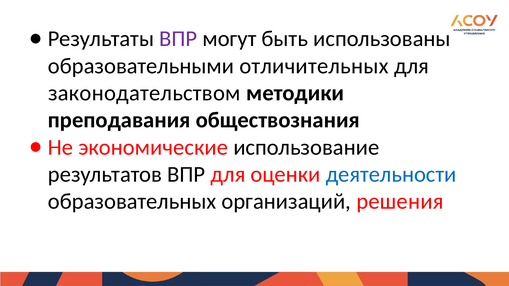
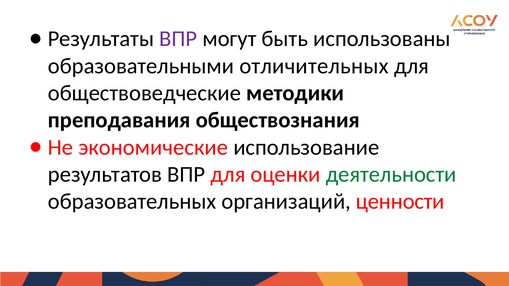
законодательством: законодательством -> обществоведческие (144, 93)
деятельности colour: blue -> green (391, 175)
решения: решения -> ценности (400, 202)
